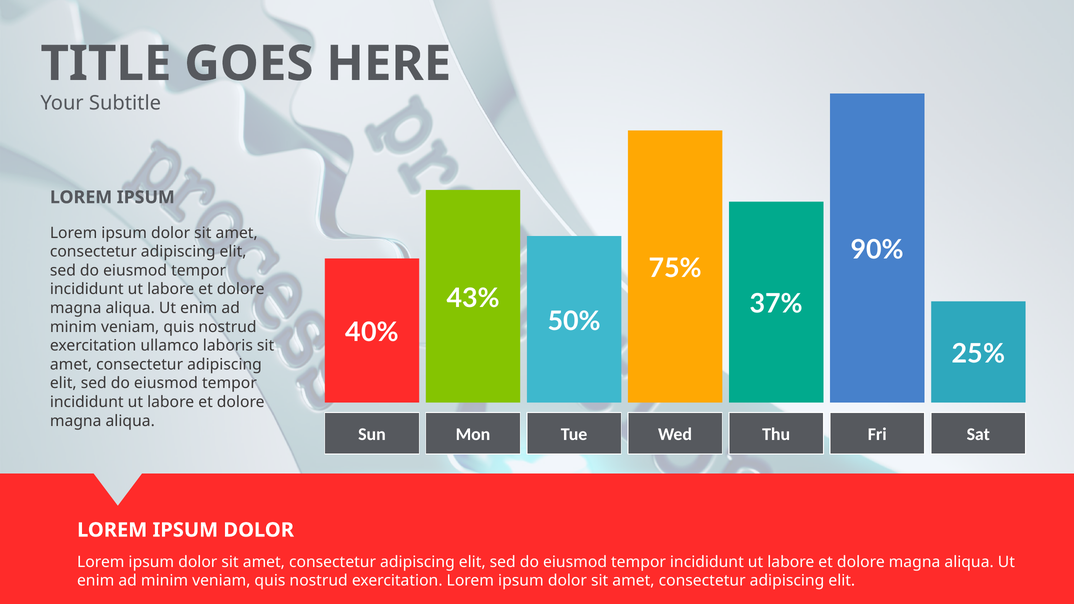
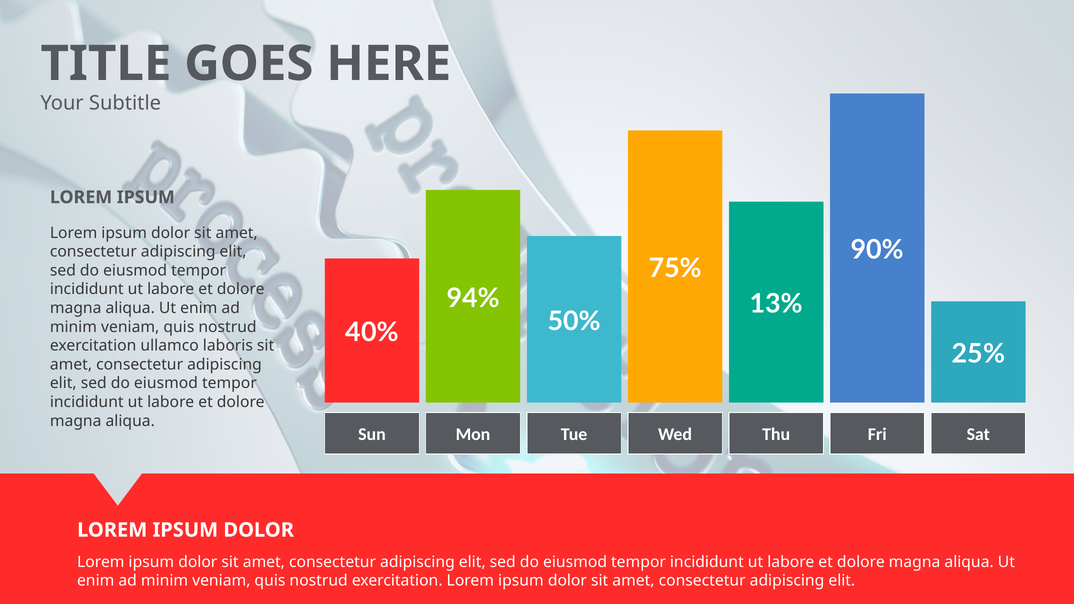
43%: 43% -> 94% (473, 298)
37%: 37% -> 13% (776, 304)
